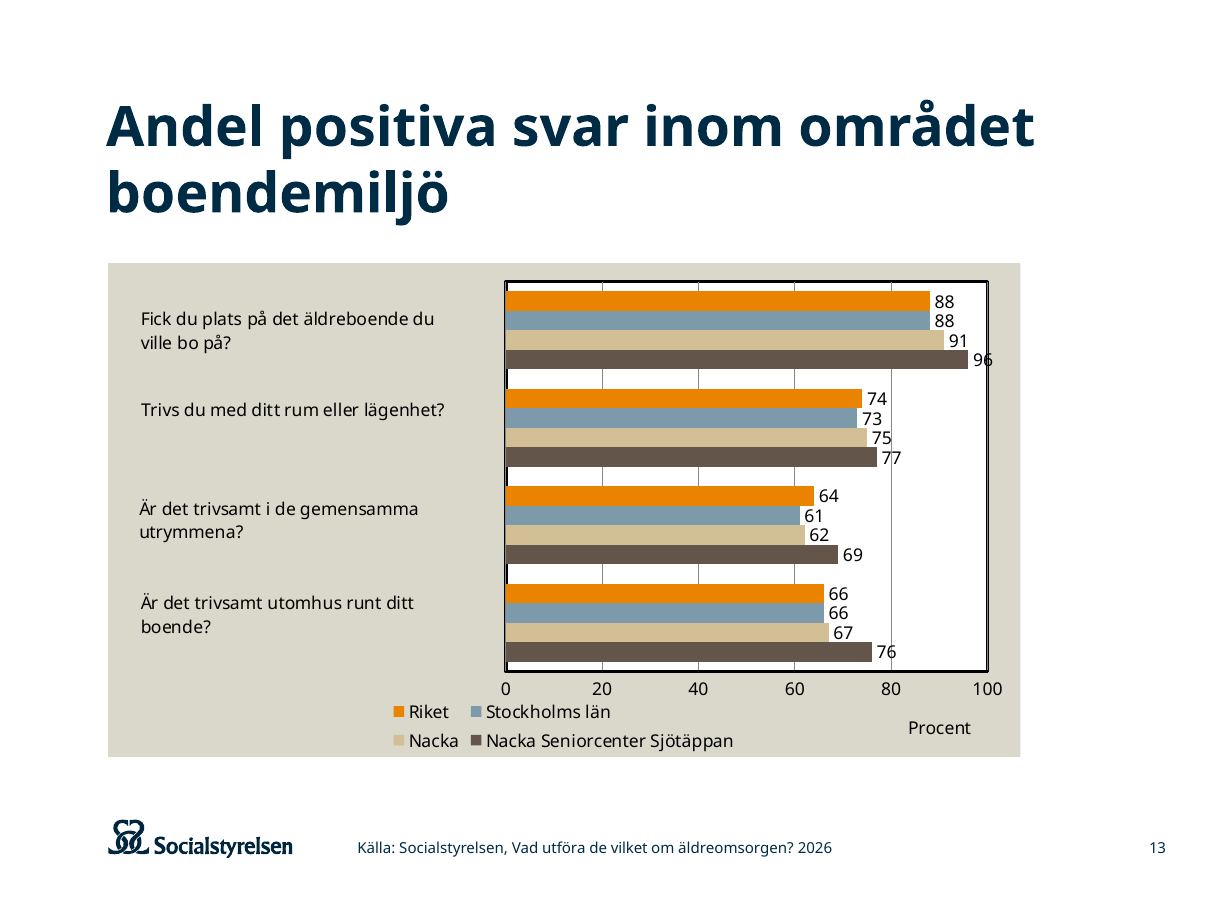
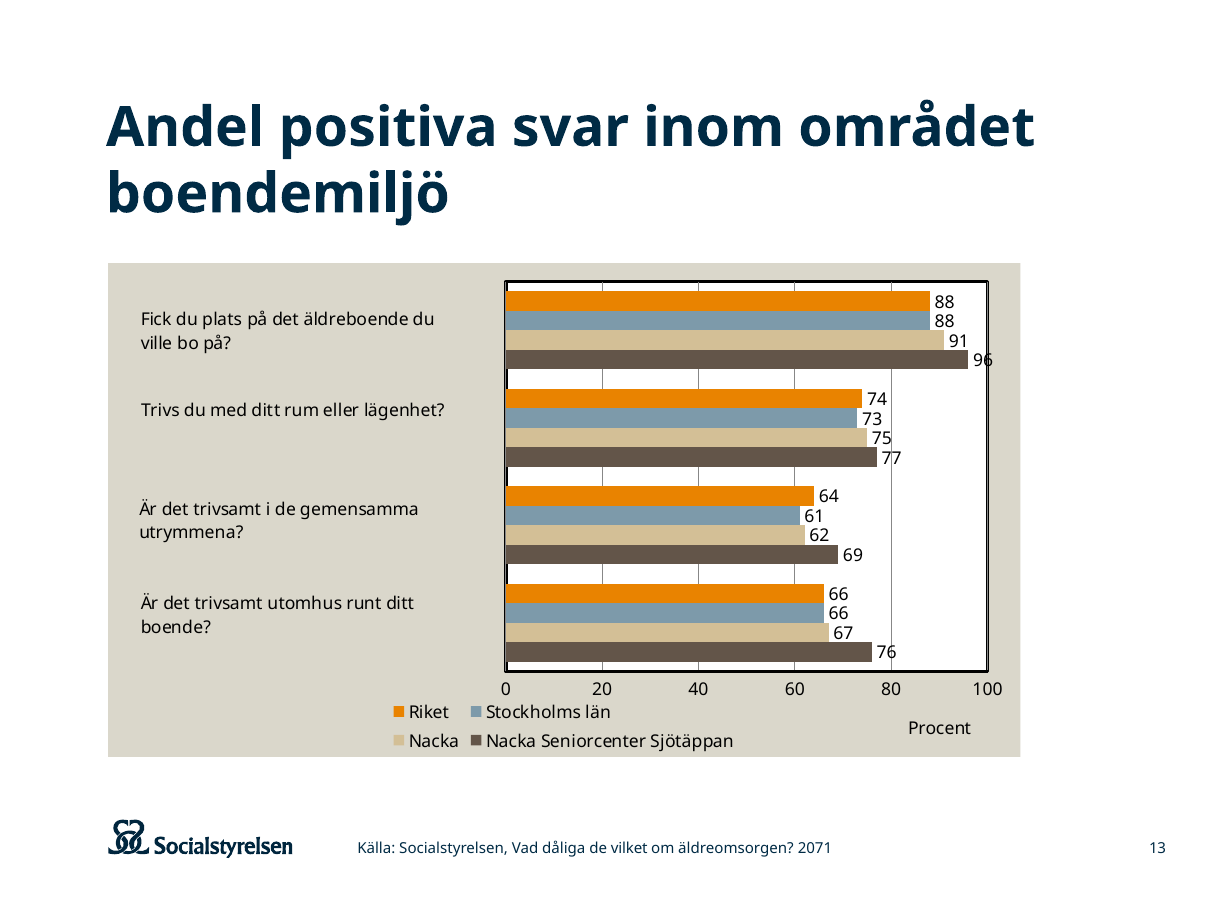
utföra: utföra -> dåliga (564, 848)
2026: 2026 -> 2071 (815, 848)
